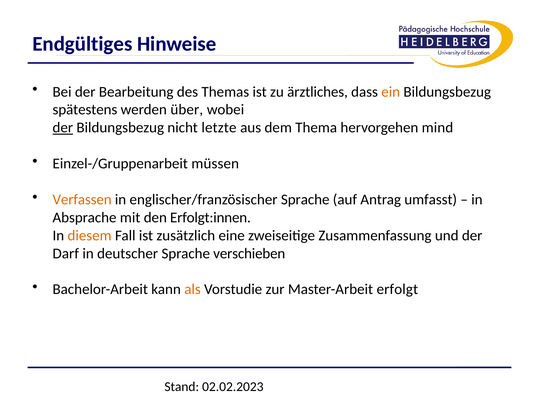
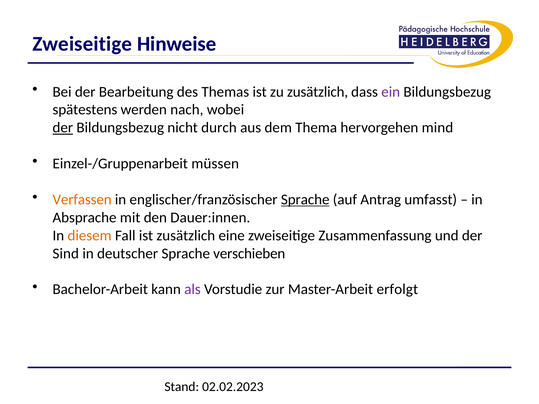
Endgültiges: Endgültiges -> Zweiseitige (82, 44)
zu ärztliches: ärztliches -> zusätzlich (318, 92)
ein colour: orange -> purple (391, 92)
über: über -> nach (187, 110)
letzte: letzte -> durch (219, 128)
Sprache underline: none -> present (305, 200)
Erfolgt:innen: Erfolgt:innen -> Dauer:innen (210, 218)
Darf: Darf -> Sind (66, 254)
als colour: orange -> purple (192, 290)
